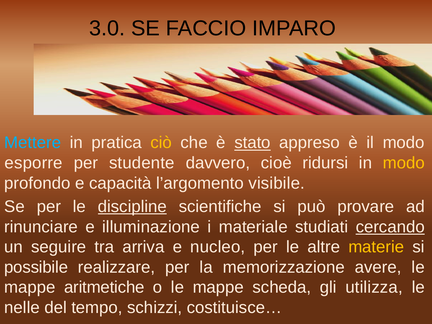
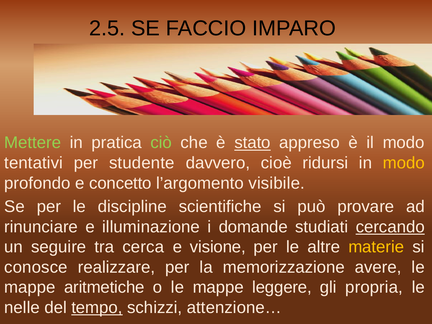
3.0: 3.0 -> 2.5 (107, 28)
Mettere colour: light blue -> light green (33, 143)
ciò colour: yellow -> light green (161, 143)
esporre: esporre -> tentativi (34, 163)
capacità: capacità -> concetto (120, 183)
discipline underline: present -> none (132, 207)
materiale: materiale -> domande (253, 227)
arriva: arriva -> cerca (143, 247)
nucleo: nucleo -> visione (218, 247)
possibile: possibile -> conosce (36, 267)
scheda: scheda -> leggere (282, 287)
utilizza: utilizza -> propria (374, 287)
tempo underline: none -> present (97, 308)
costituisce…: costituisce… -> attenzione… (234, 308)
